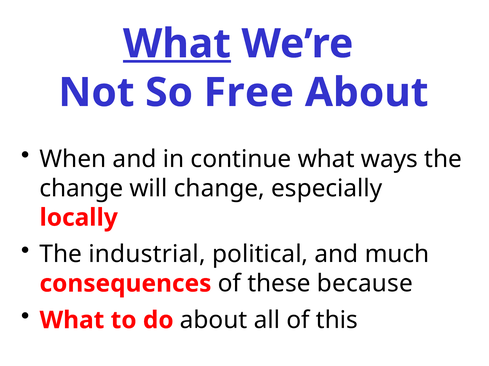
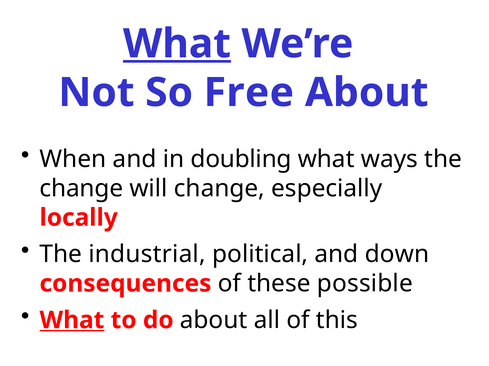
continue: continue -> doubling (241, 159)
much: much -> down (397, 255)
because: because -> possible (365, 284)
What underline: none -> present (72, 321)
